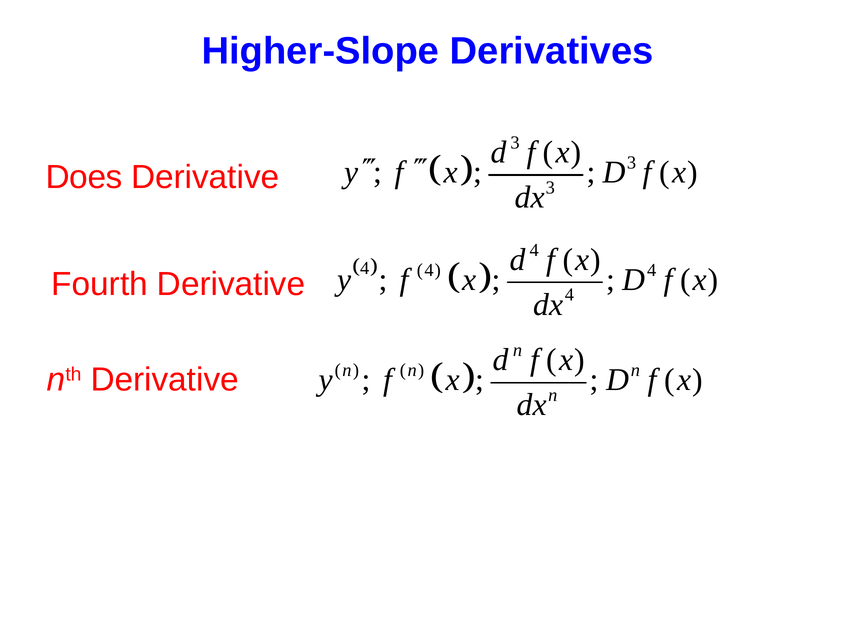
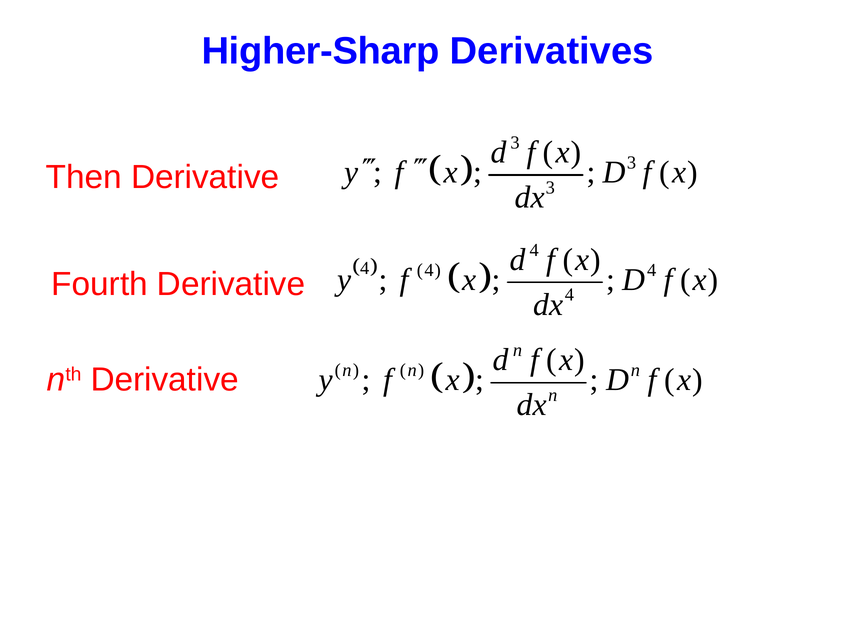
Higher-Slope: Higher-Slope -> Higher-Sharp (321, 51)
Does: Does -> Then (84, 177)
